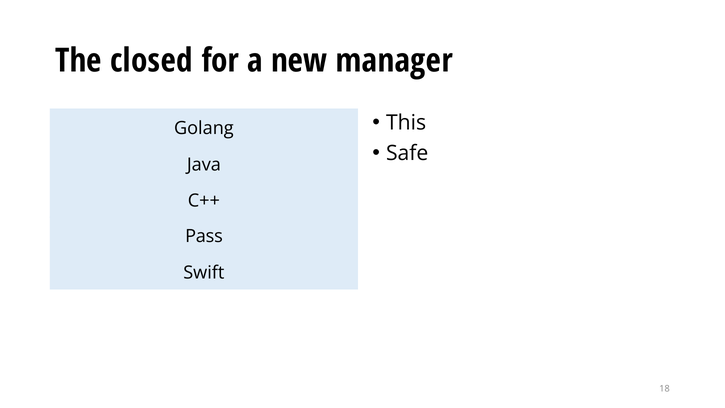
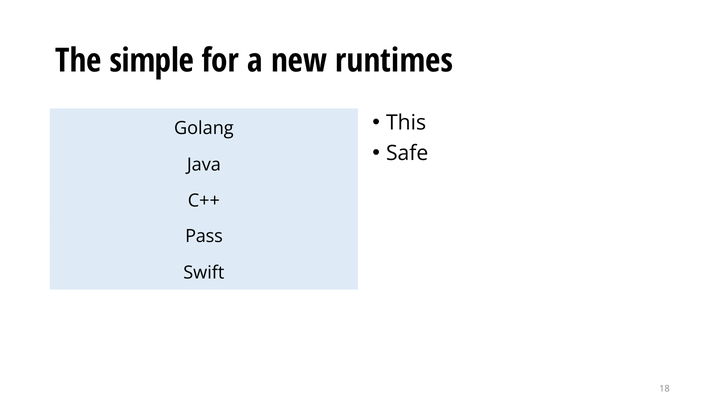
closed: closed -> simple (152, 61)
manager: manager -> runtimes (394, 61)
